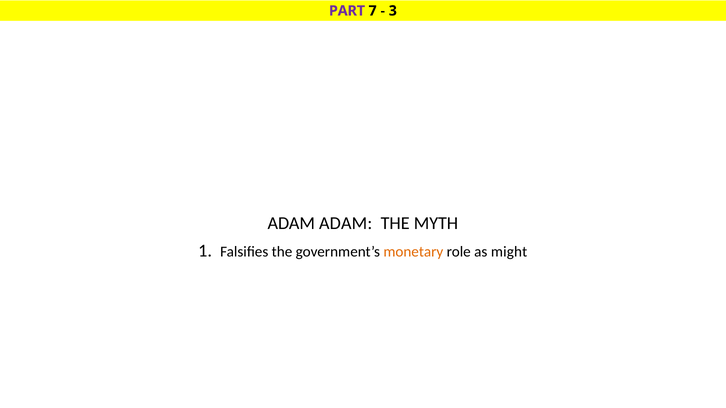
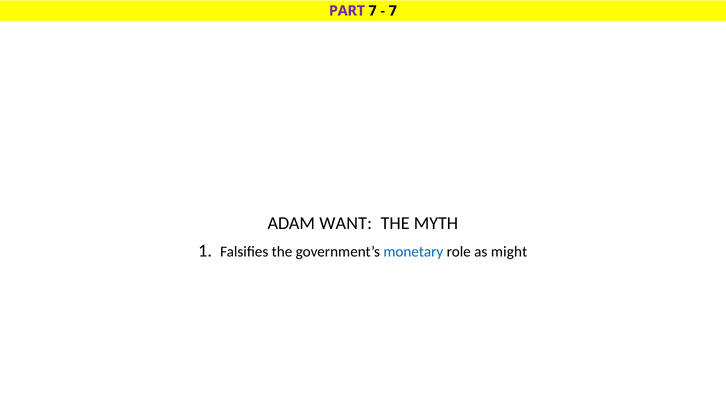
3: 3 -> 7 (393, 11)
ADAM ADAM: ADAM -> WANT (346, 224)
monetary colour: orange -> blue (413, 252)
